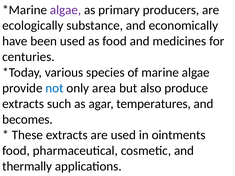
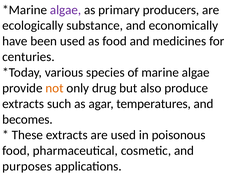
not colour: blue -> orange (54, 88)
area: area -> drug (104, 88)
ointments: ointments -> poisonous (179, 135)
thermally: thermally -> purposes (27, 167)
